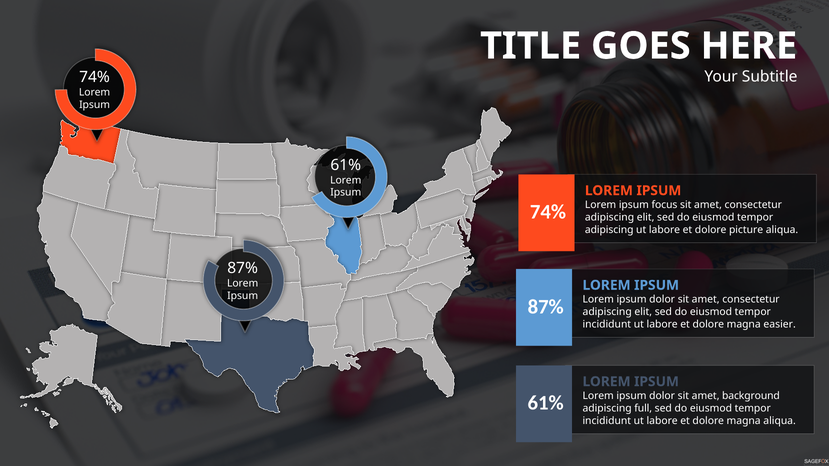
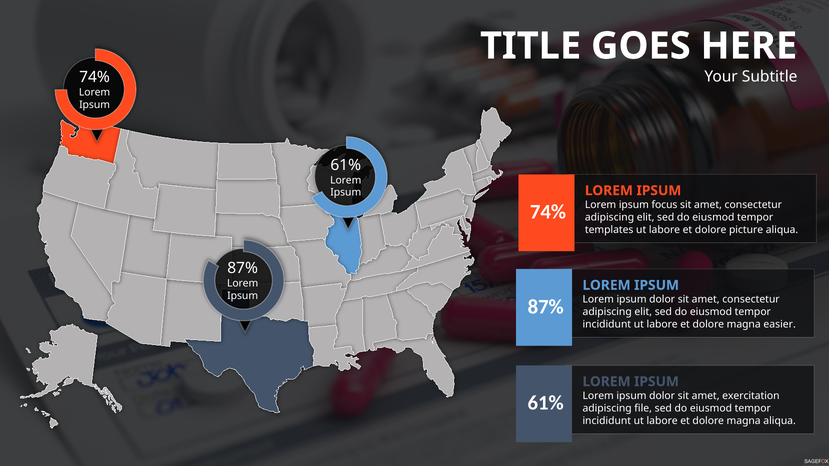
adipiscing: adipiscing -> templates (609, 230)
background: background -> exercitation (751, 396)
full: full -> file (643, 409)
